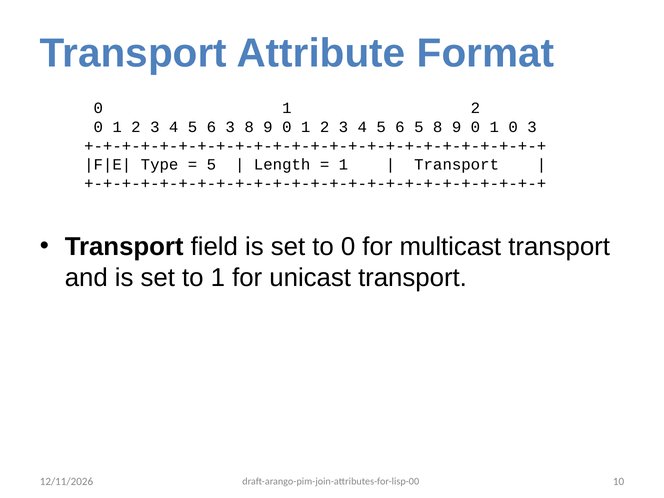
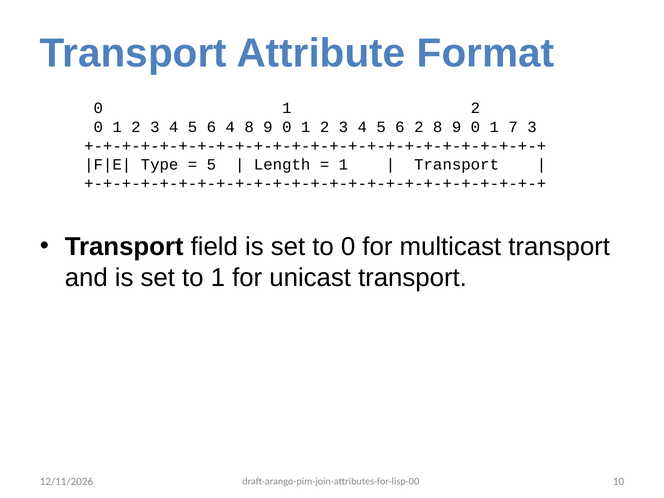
6 3: 3 -> 4 (230, 127)
6 5: 5 -> 2 (419, 127)
1 0: 0 -> 7 (513, 127)
